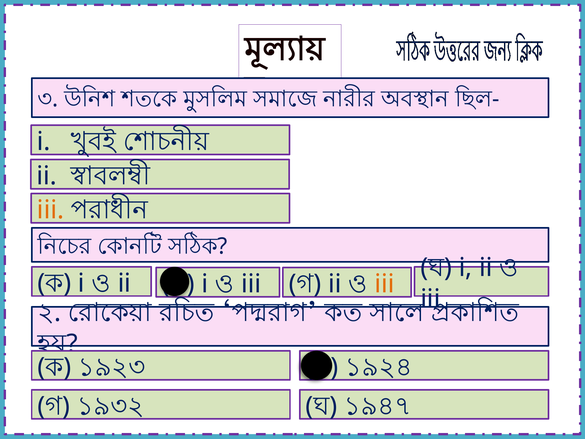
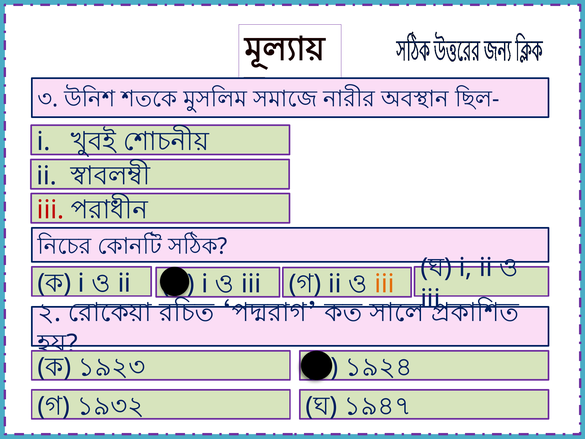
iii colour: orange -> red (51, 210)
